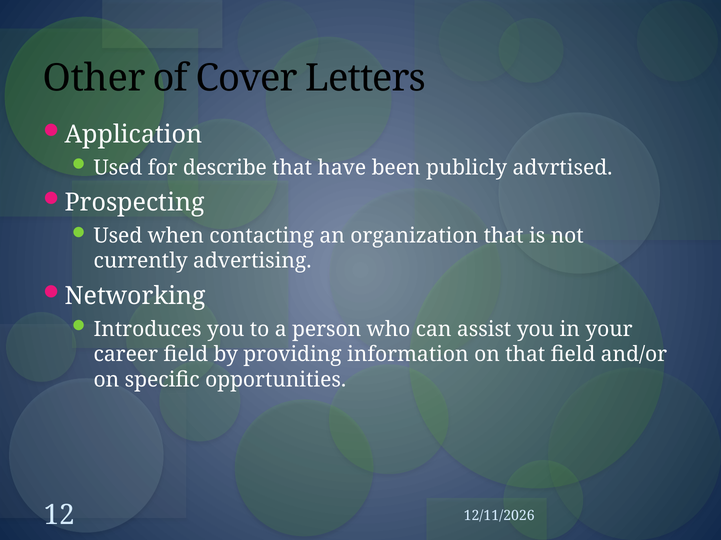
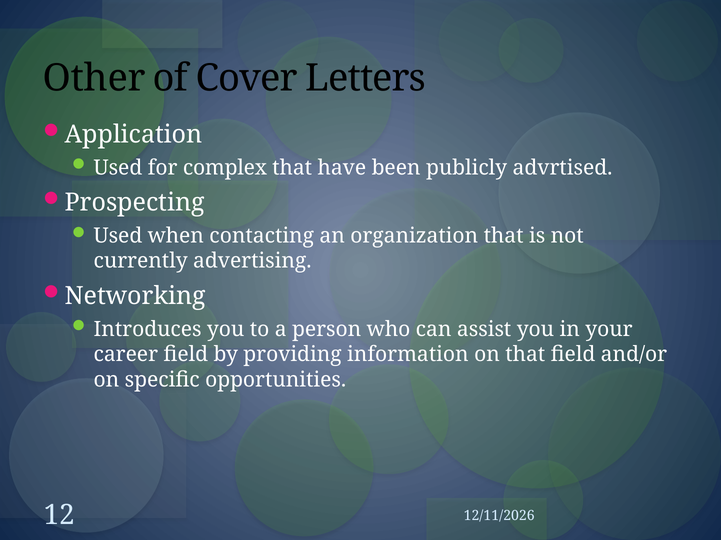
describe: describe -> complex (225, 168)
